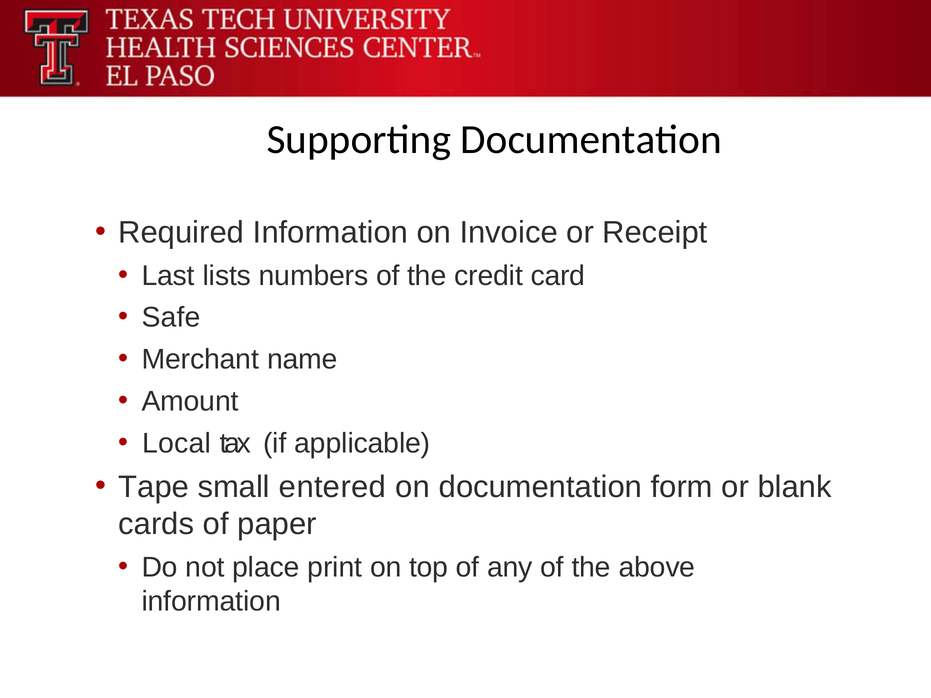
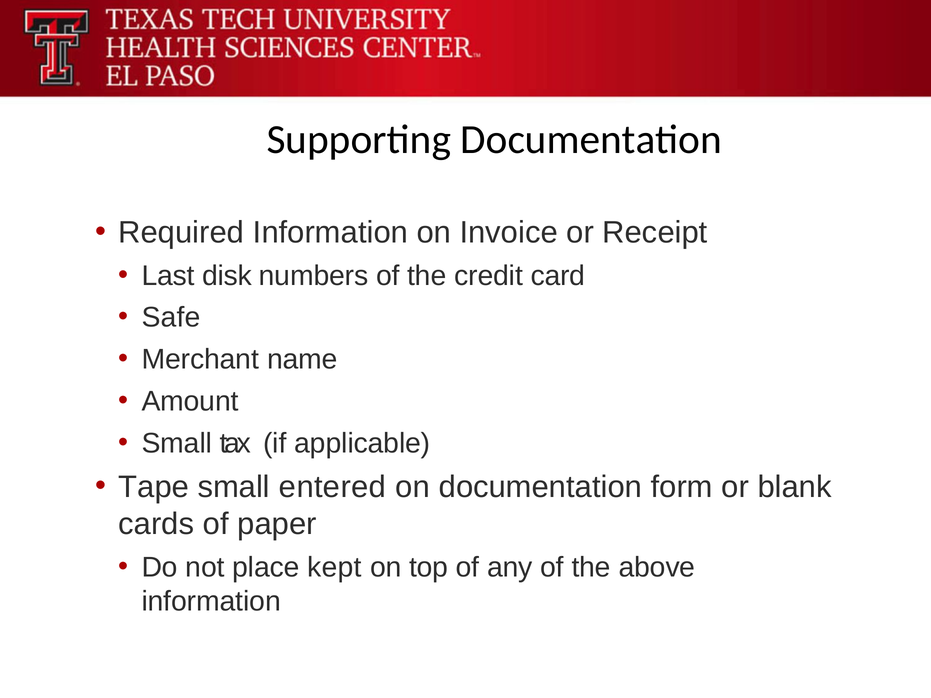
lists: lists -> disk (227, 276)
Local: Local -> Small (177, 443)
print: print -> kept (335, 568)
